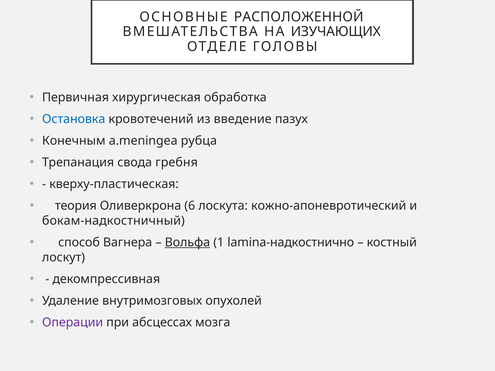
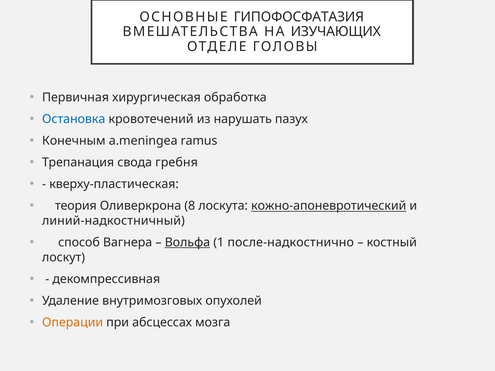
РАСПОЛОЖЕННОЙ: РАСПОЛОЖЕННОЙ -> ГИПОФОСФАТАЗИЯ (299, 17)
введение: введение -> нарушать (243, 119)
рубца: рубца -> ramus (199, 141)
6: 6 -> 8 (190, 206)
кожно-апоневротический underline: none -> present (329, 206)
бокам-надкостничный: бокам-надкостничный -> линий-надкостничный (113, 221)
lamina-надкостнично: lamina-надкостнично -> после-надкостнично (291, 243)
Операции colour: purple -> orange (73, 323)
